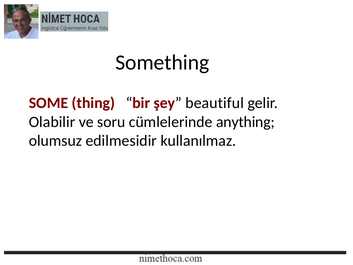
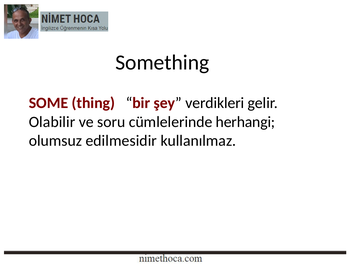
beautiful: beautiful -> verdikleri (215, 103)
anything: anything -> herhangi (245, 122)
